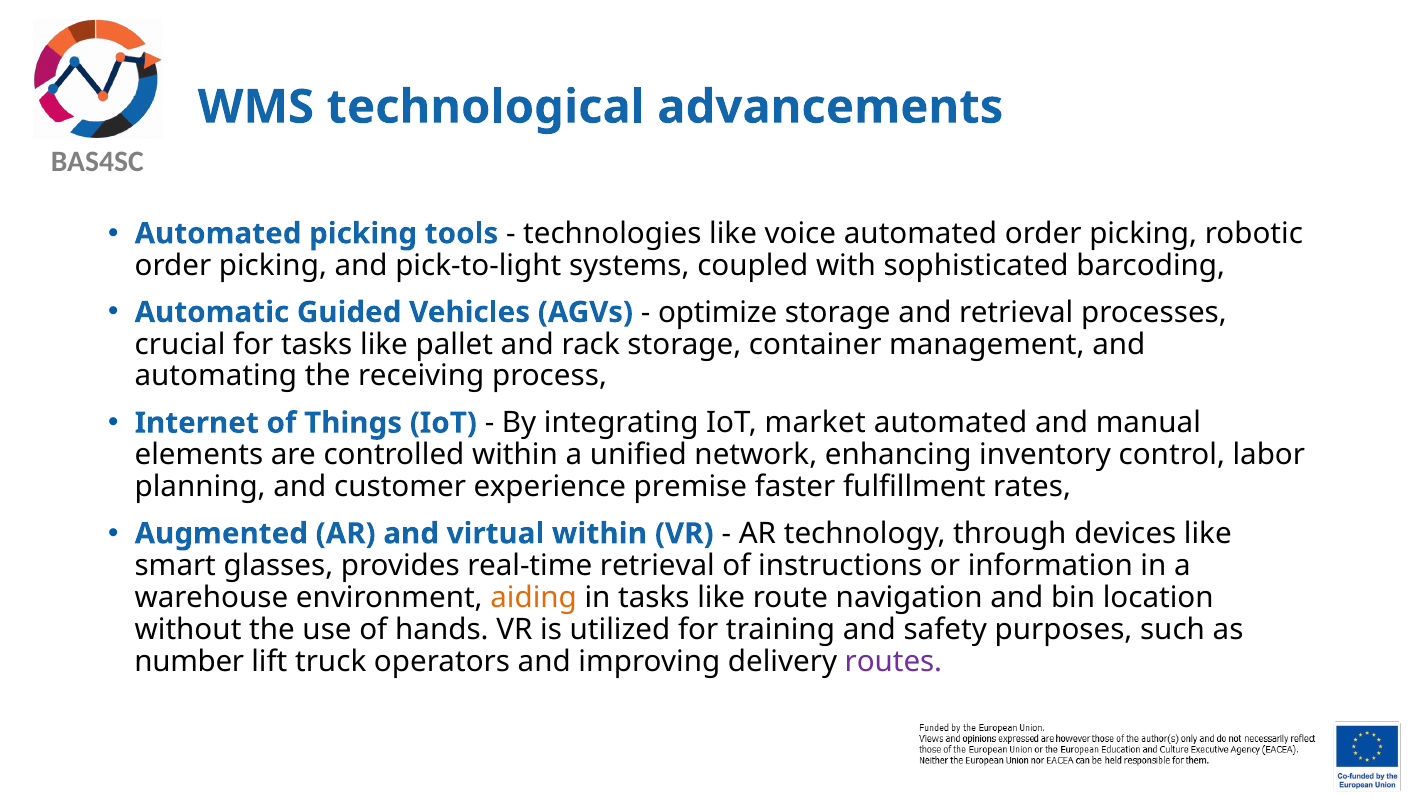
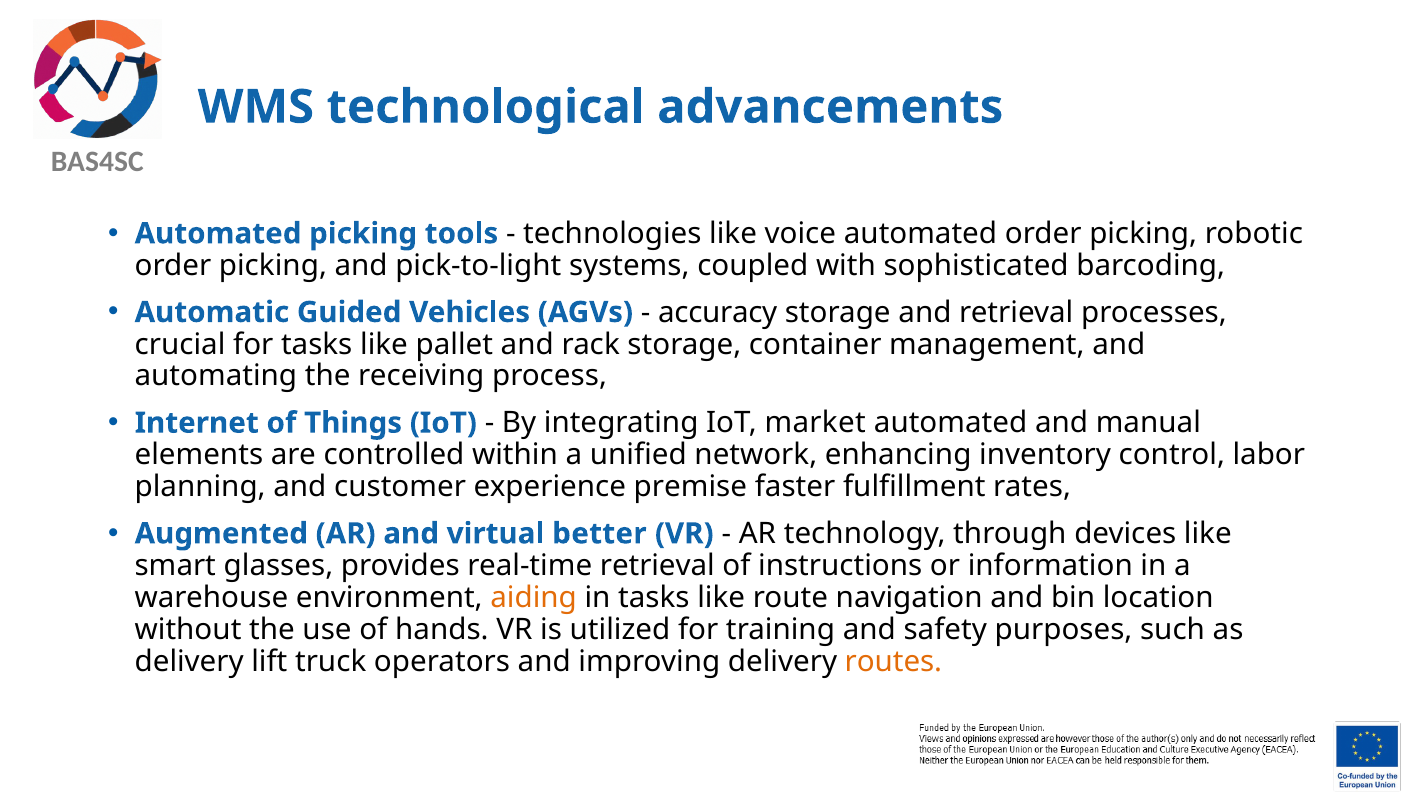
optimize: optimize -> accuracy (718, 312)
virtual within: within -> better (599, 533)
number: number -> delivery (189, 661)
routes colour: purple -> orange (893, 661)
